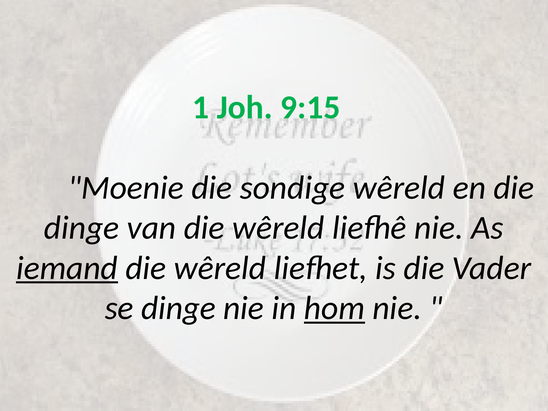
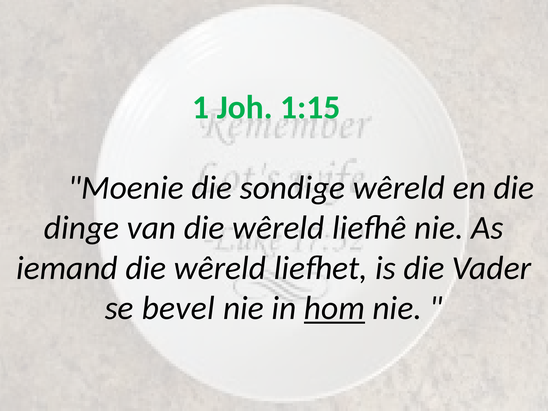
9:15: 9:15 -> 1:15 (310, 107)
iemand underline: present -> none (67, 268)
se dinge: dinge -> bevel (178, 308)
